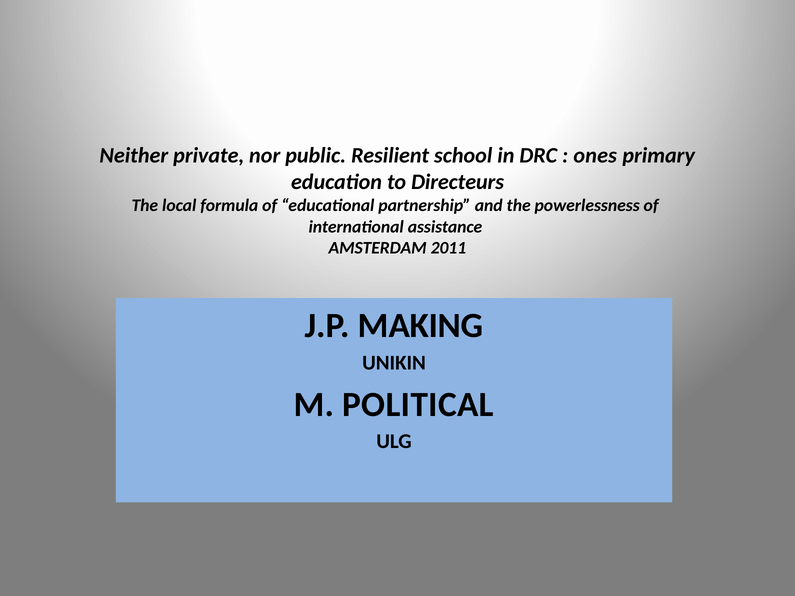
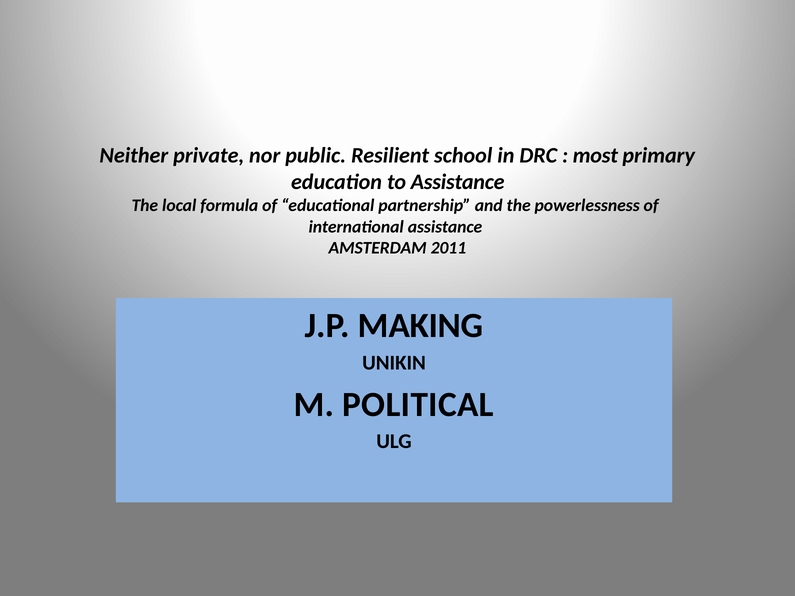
ones: ones -> most (595, 156)
to Directeurs: Directeurs -> Assistance (458, 182)
